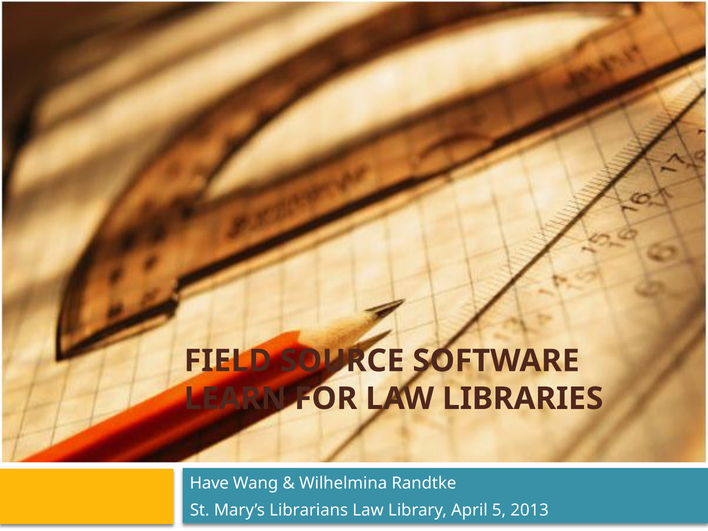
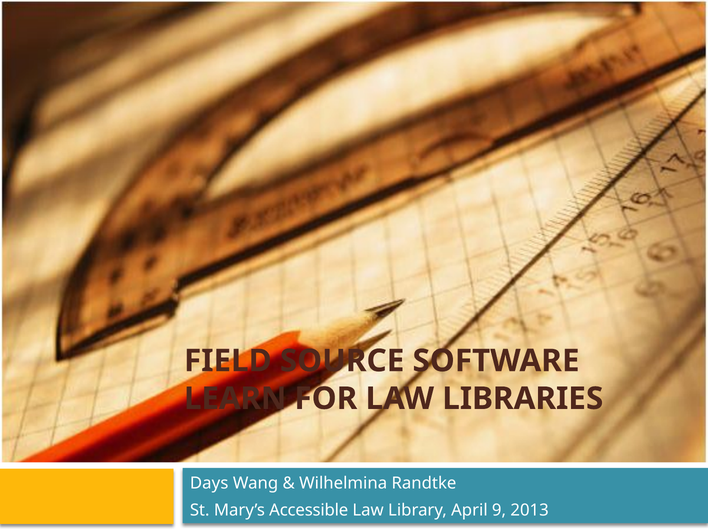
Have: Have -> Days (209, 483)
Librarians: Librarians -> Accessible (309, 510)
5: 5 -> 9 (499, 510)
